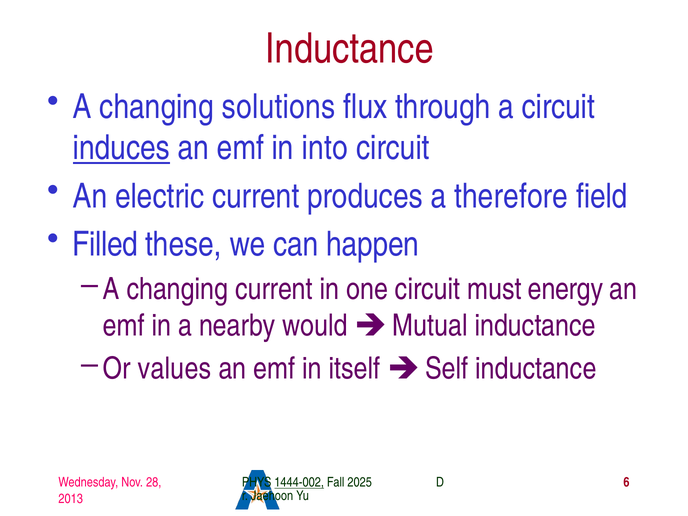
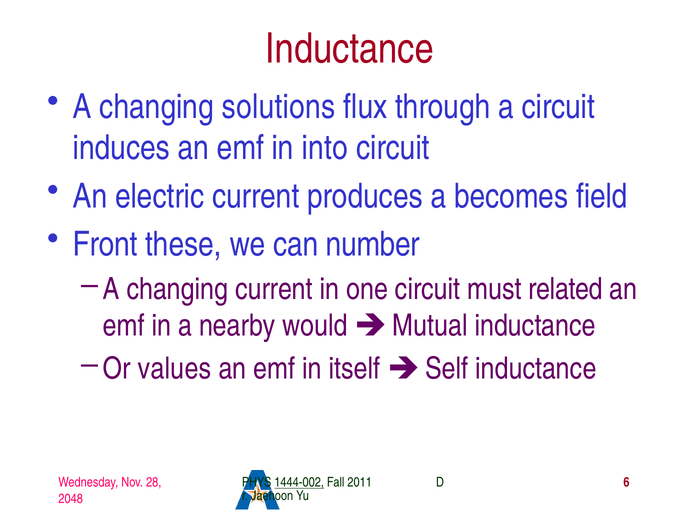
induces underline: present -> none (121, 148)
therefore: therefore -> becomes (511, 196)
Filled: Filled -> Front (105, 244)
happen: happen -> number (373, 244)
energy: energy -> related (566, 289)
2025: 2025 -> 2011 (360, 483)
2013: 2013 -> 2048 (71, 499)
